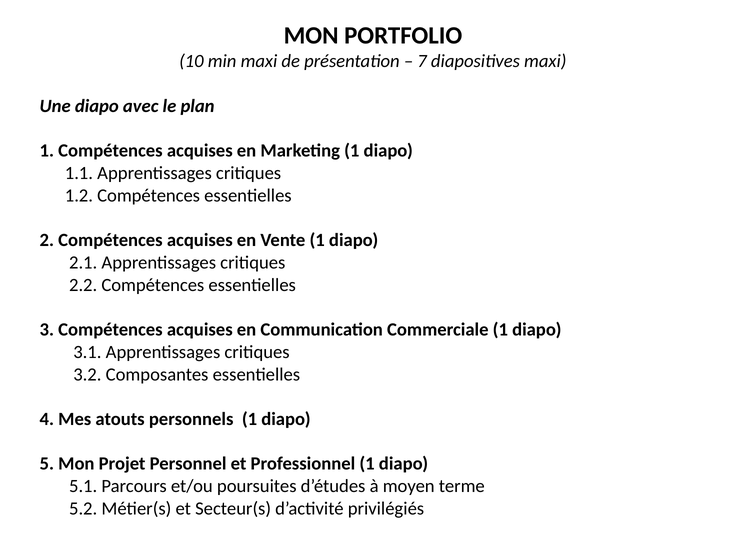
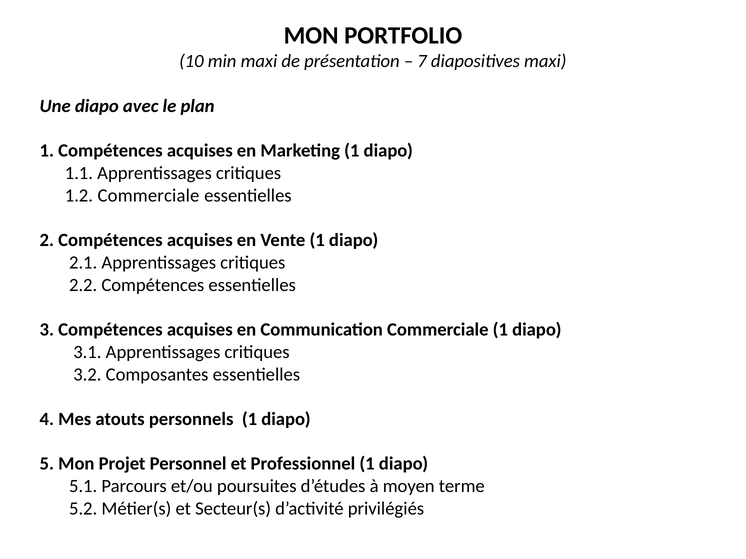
1.2 Compétences: Compétences -> Commerciale (149, 196)
